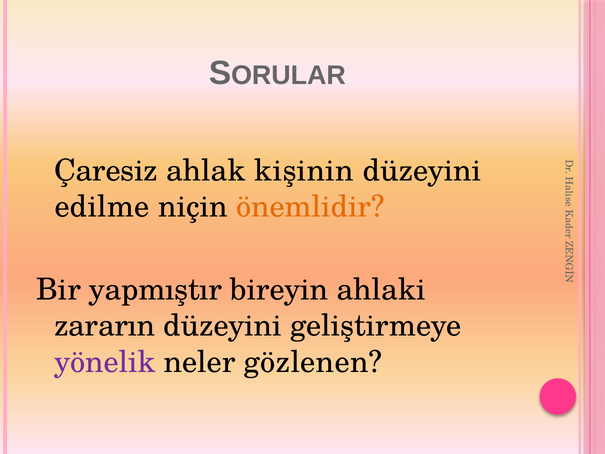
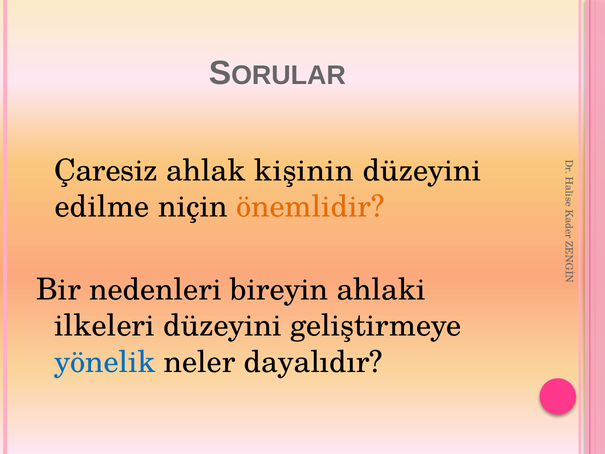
yapmıştır: yapmıştır -> nedenleri (155, 289)
zararın: zararın -> ilkeleri (105, 326)
yönelik colour: purple -> blue (105, 362)
gözlenen: gözlenen -> dayalıdır (313, 362)
